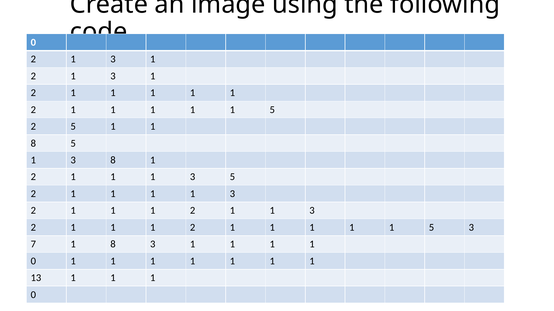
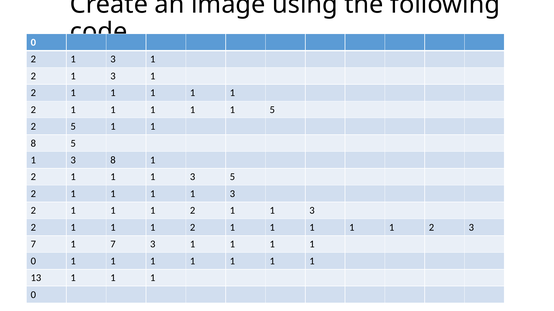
5: 5 -> 2 (431, 228)
7 1 8: 8 -> 7 (113, 245)
